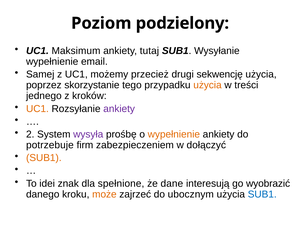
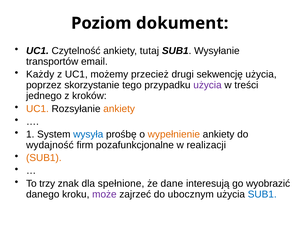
podzielony: podzielony -> dokument (182, 23)
Maksimum: Maksimum -> Czytelność (76, 51)
wypełnienie: wypełnienie -> transportów (52, 62)
Samej: Samej -> Każdy (40, 74)
użycia colour: orange -> purple (207, 85)
ankiety colour: purple -> orange (119, 109)
2: 2 -> 1 (30, 134)
wysyła colour: purple -> blue (88, 134)
potrzebuje: potrzebuje -> wydajność (50, 145)
zabezpieczeniem: zabezpieczeniem -> pozafunkcjonalne (135, 145)
dołączyć: dołączyć -> realizacji (206, 145)
idei: idei -> trzy (47, 183)
może colour: orange -> purple (104, 194)
